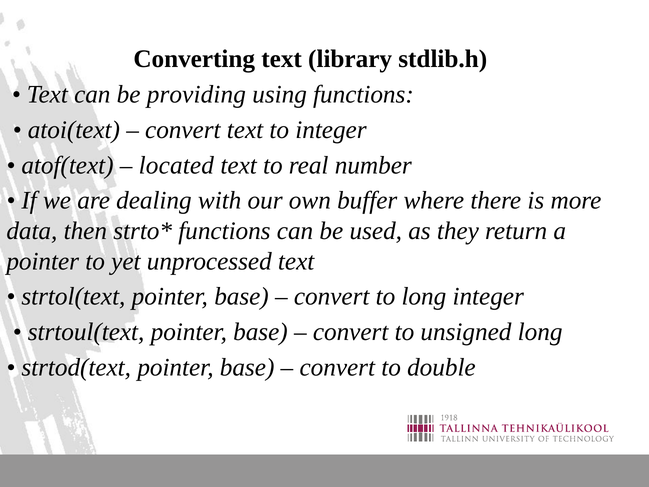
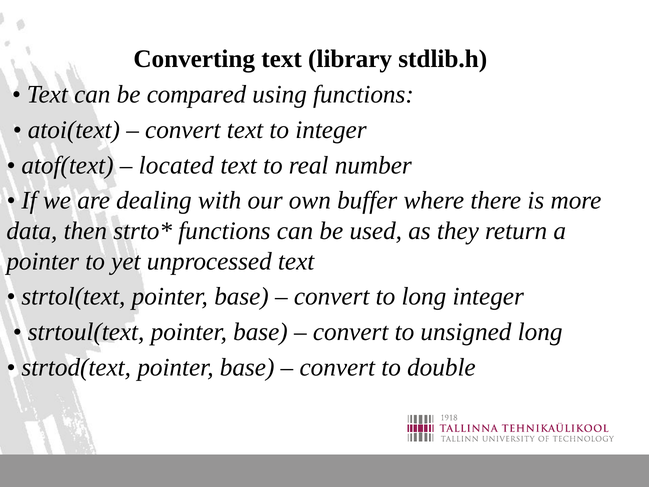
providing: providing -> compared (196, 94)
